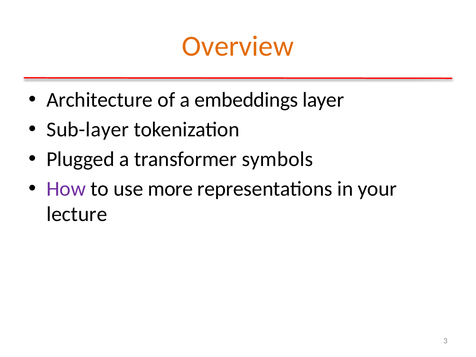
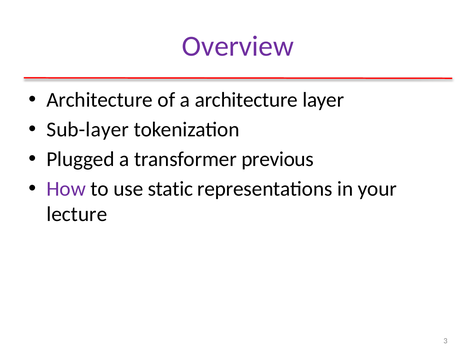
Overview colour: orange -> purple (238, 46)
a embeddings: embeddings -> architecture (246, 100)
symbols: symbols -> previous (278, 159)
more: more -> static (170, 189)
